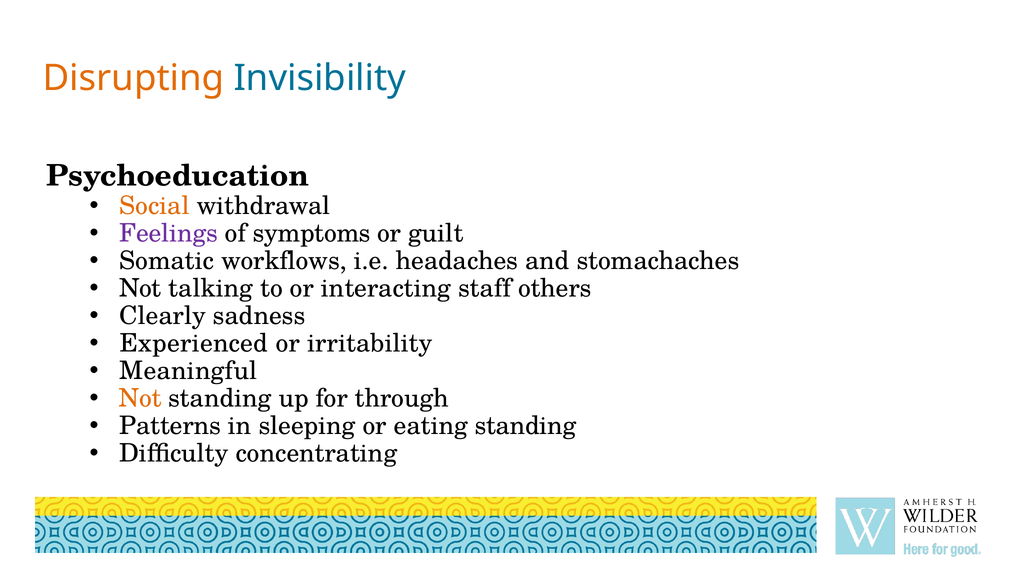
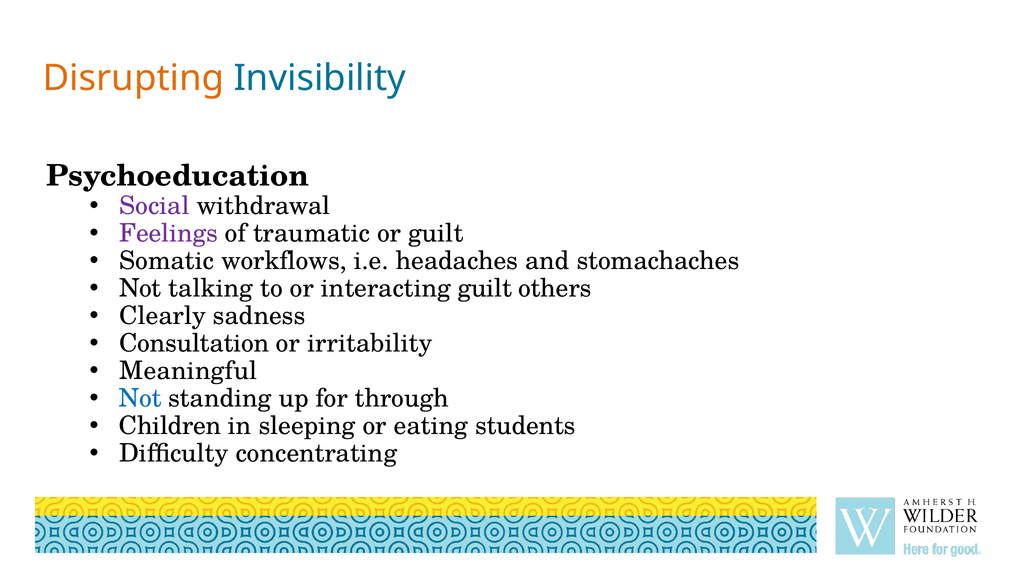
Social colour: orange -> purple (154, 206)
symptoms: symptoms -> traumatic (312, 233)
interacting staff: staff -> guilt (485, 288)
Experienced: Experienced -> Consultation (194, 343)
Not colour: orange -> blue (140, 398)
Patterns: Patterns -> Children (170, 426)
eating standing: standing -> students (525, 426)
